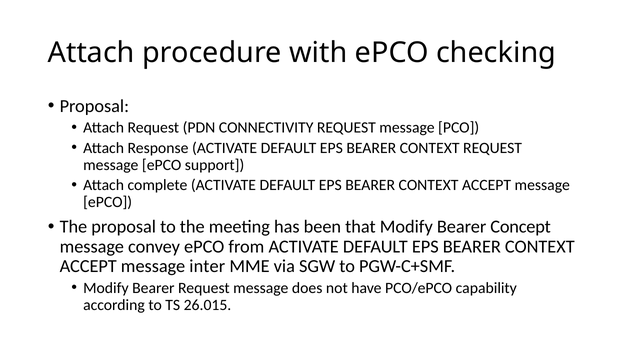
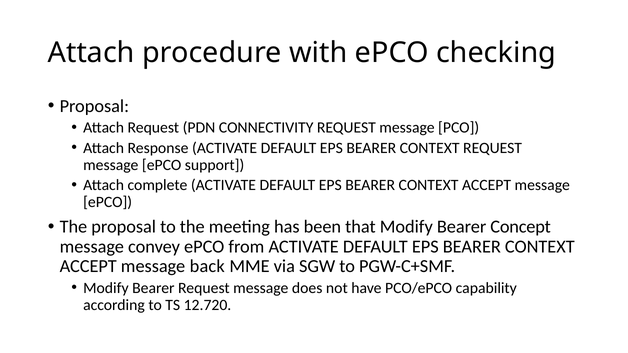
inter: inter -> back (207, 266)
26.015: 26.015 -> 12.720 (207, 305)
